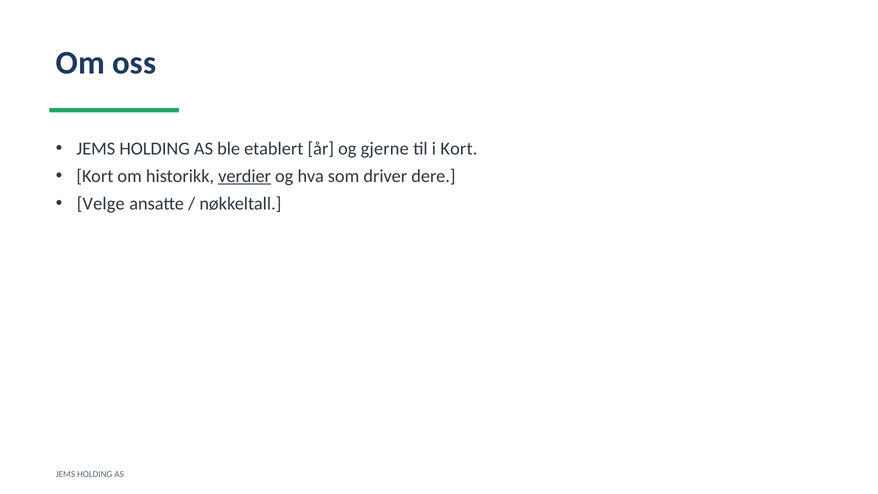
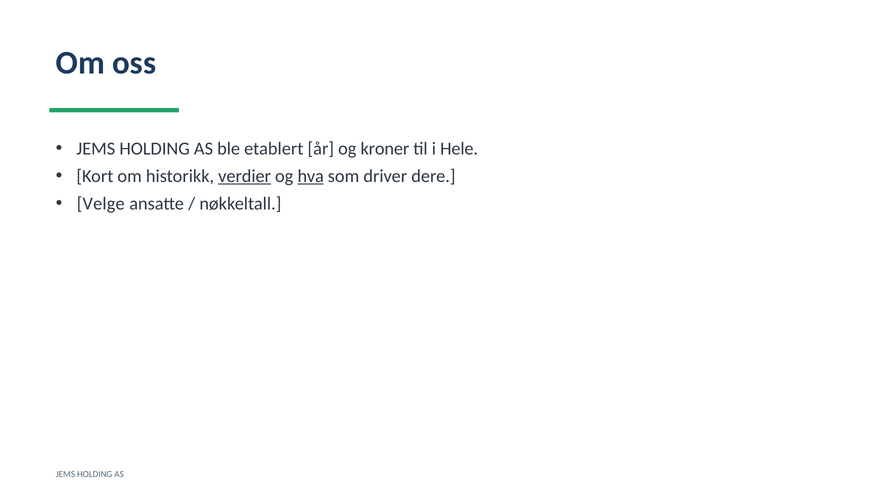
gjerne: gjerne -> kroner (385, 149)
i Kort: Kort -> Hele (459, 149)
hva underline: none -> present (311, 176)
